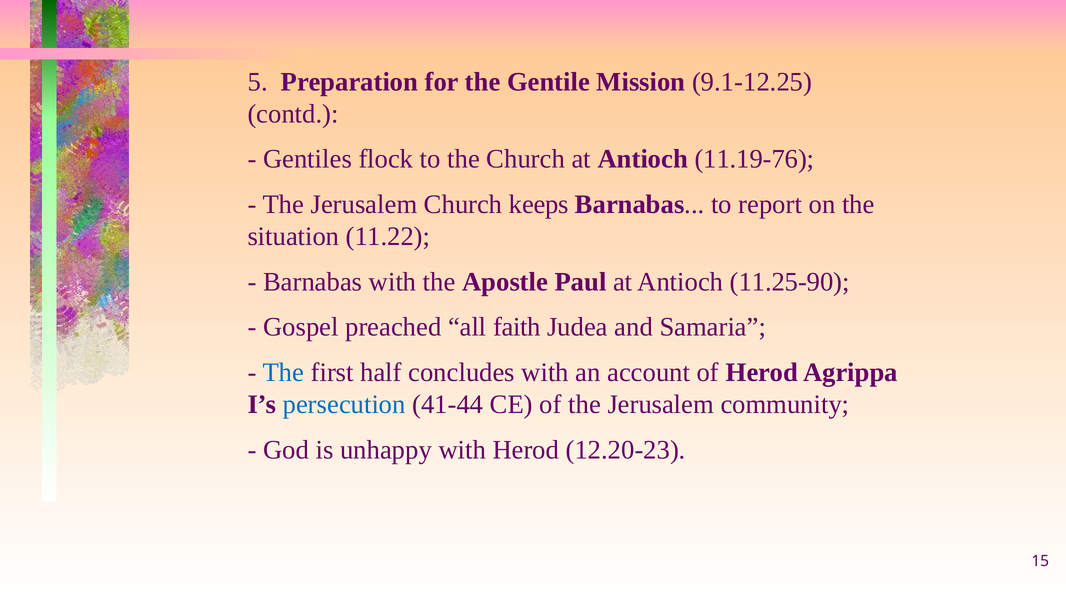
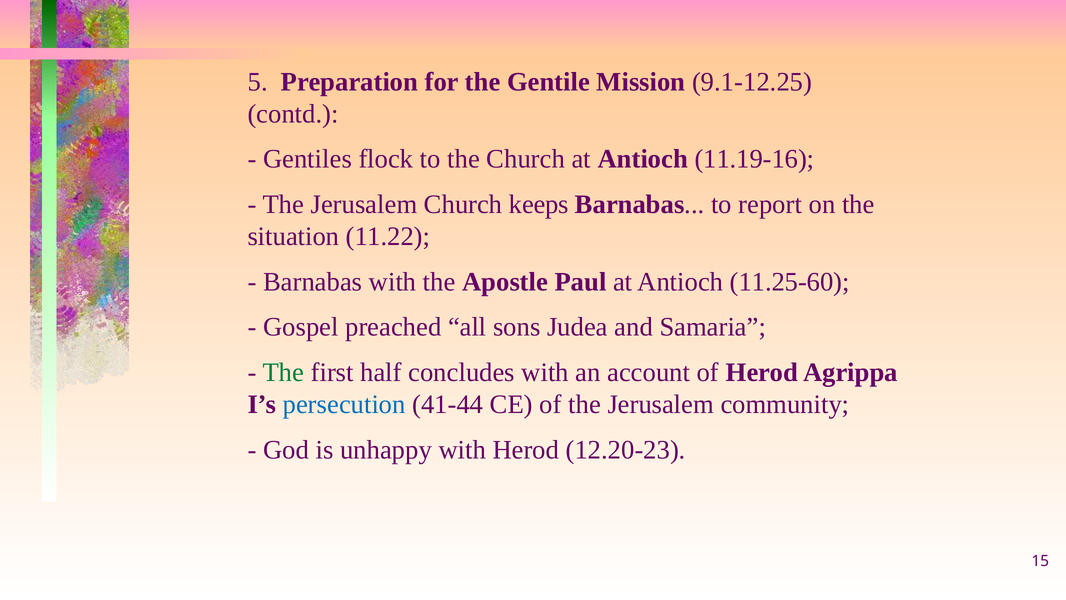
11.19-76: 11.19-76 -> 11.19-16 (754, 159)
11.25-90: 11.25-90 -> 11.25-60 (790, 282)
faith: faith -> sons (517, 327)
The colour: blue -> green (283, 372)
